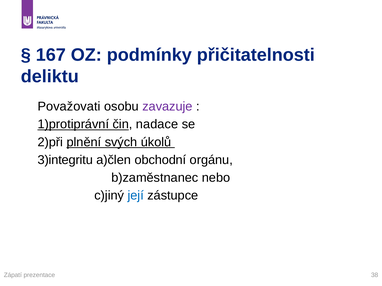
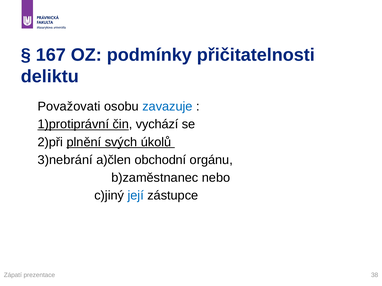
zavazuje colour: purple -> blue (167, 107)
nadace: nadace -> vychází (157, 124)
3)integritu: 3)integritu -> 3)nebrání (65, 160)
